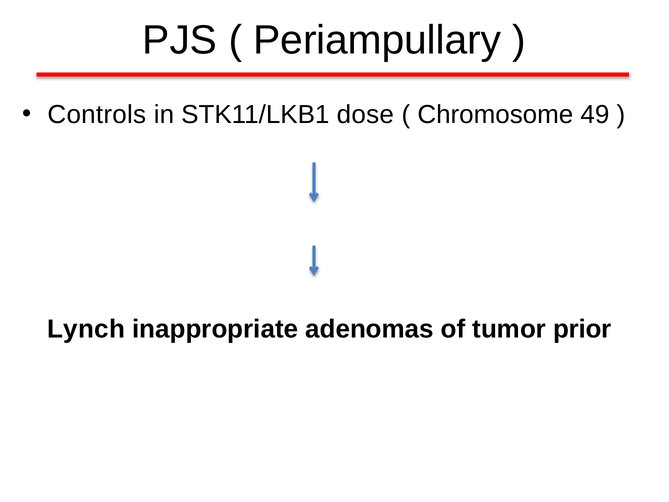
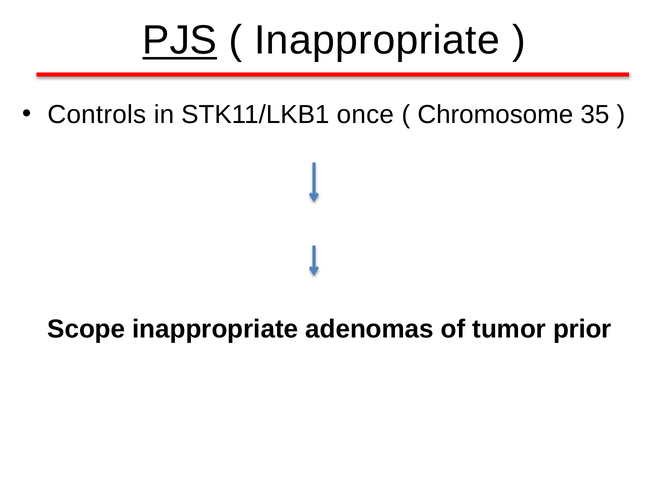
PJS underline: none -> present (180, 40)
Periampullary: Periampullary -> Inappropriate (377, 40)
dose: dose -> once (365, 115)
49: 49 -> 35 (595, 115)
Lynch: Lynch -> Scope (86, 329)
